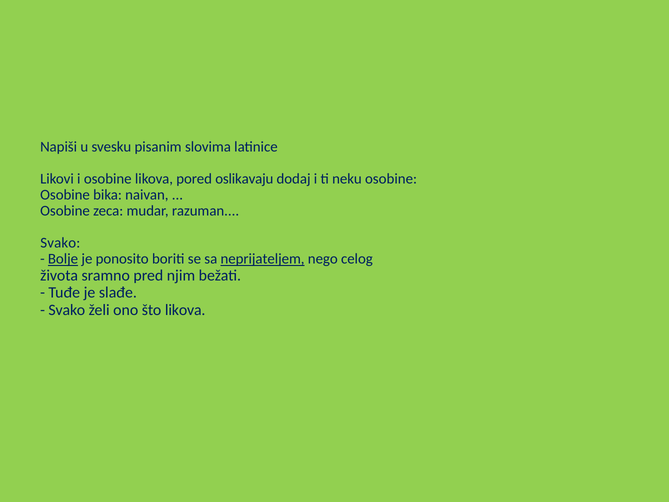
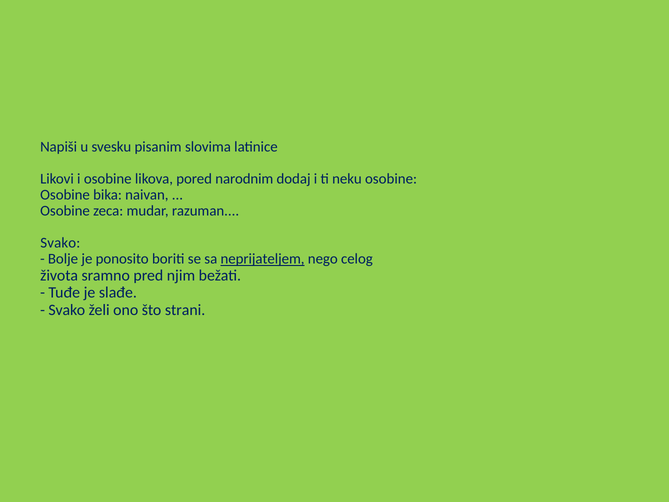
oslikavaju: oslikavaju -> narodnim (244, 179)
Bolje underline: present -> none (63, 259)
što likova: likova -> strani (185, 310)
